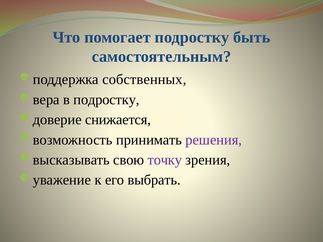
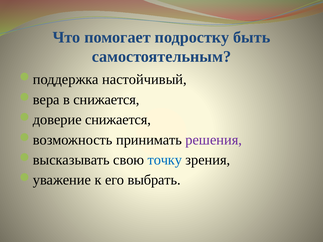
собственных: собственных -> настойчивый (144, 80)
в подростку: подростку -> снижается (106, 100)
точку colour: purple -> blue (165, 160)
